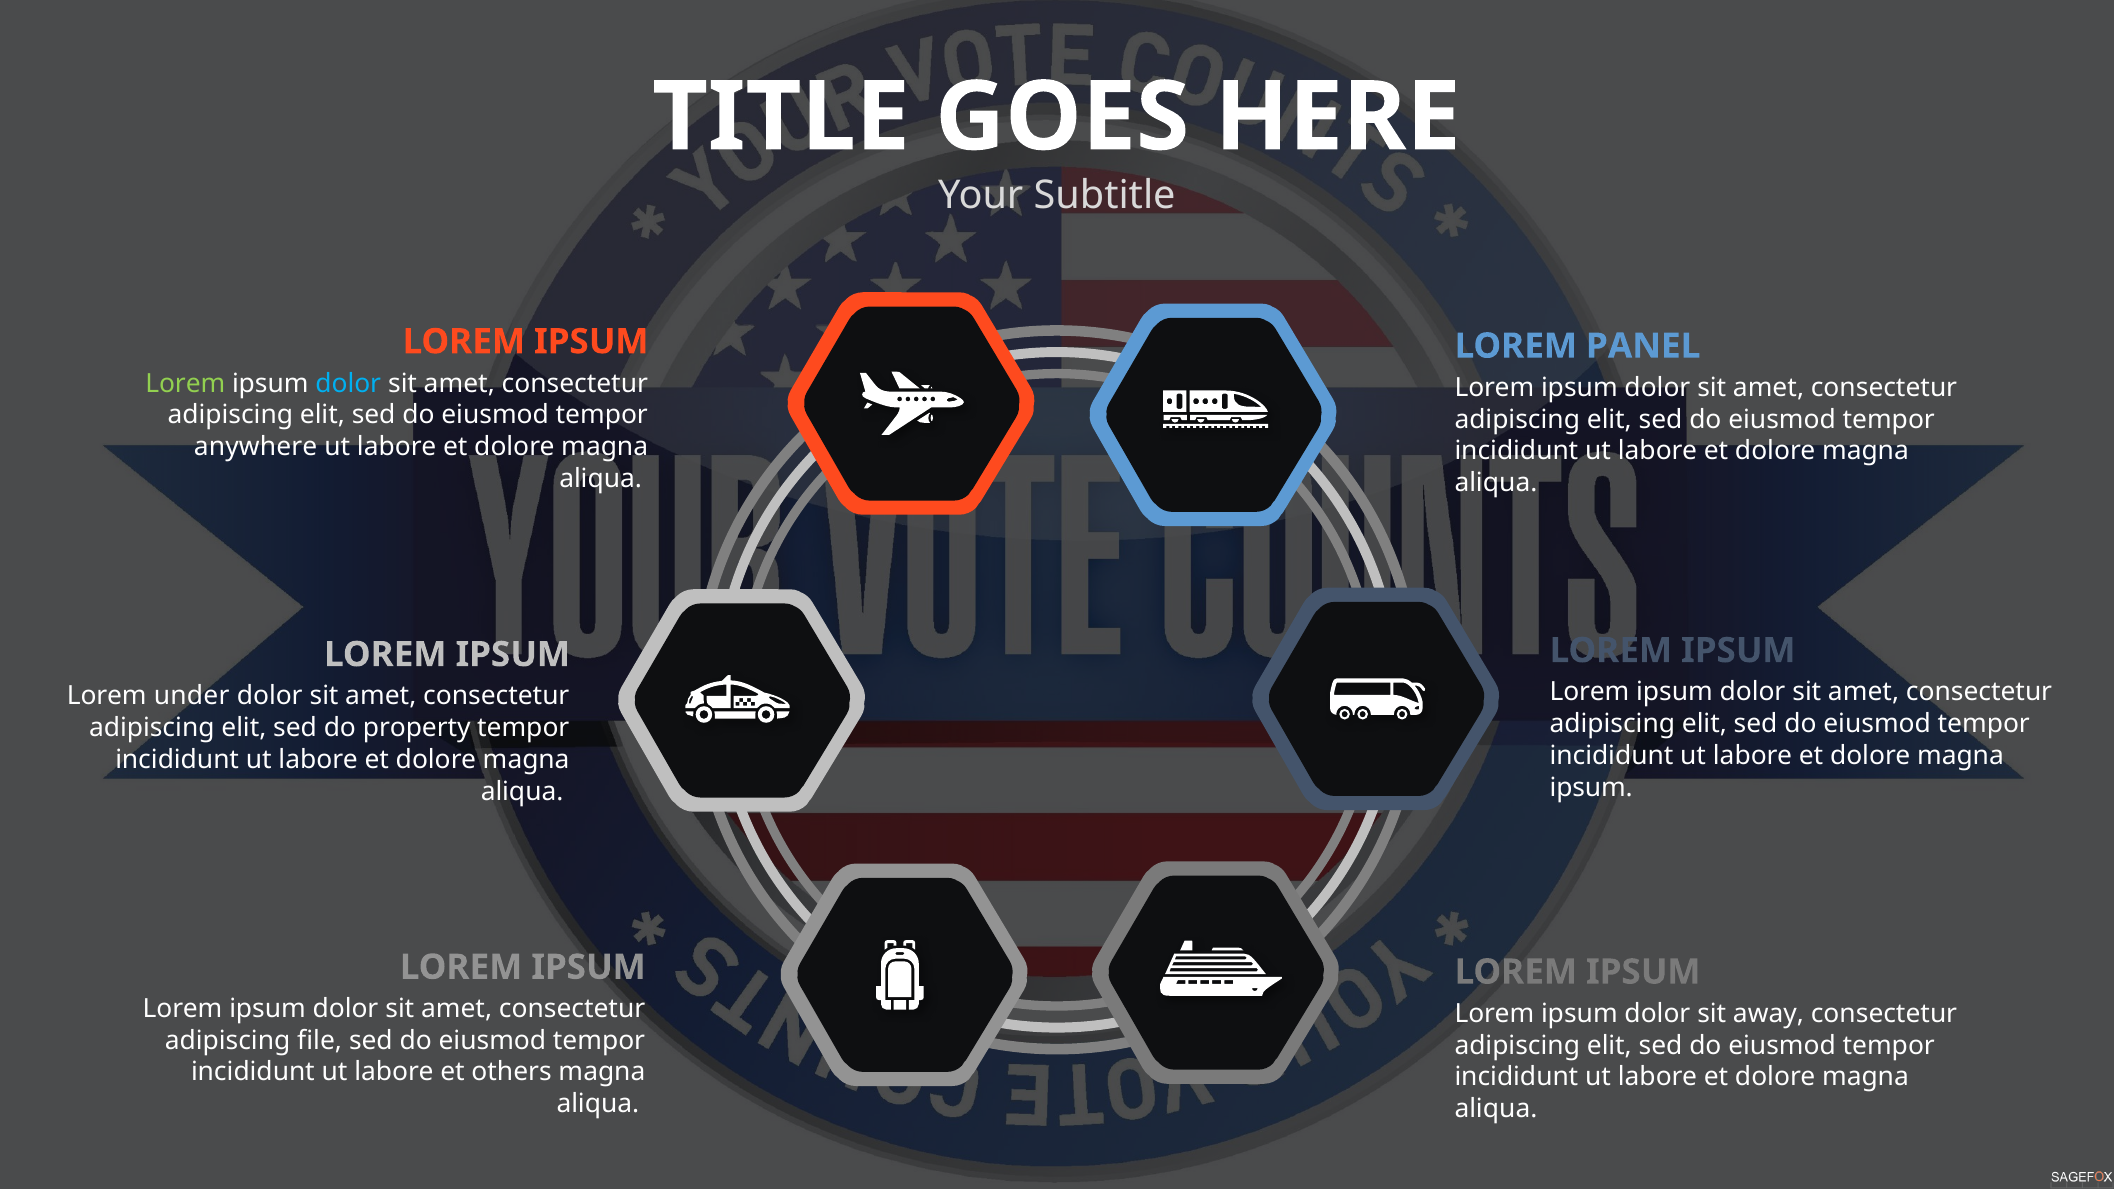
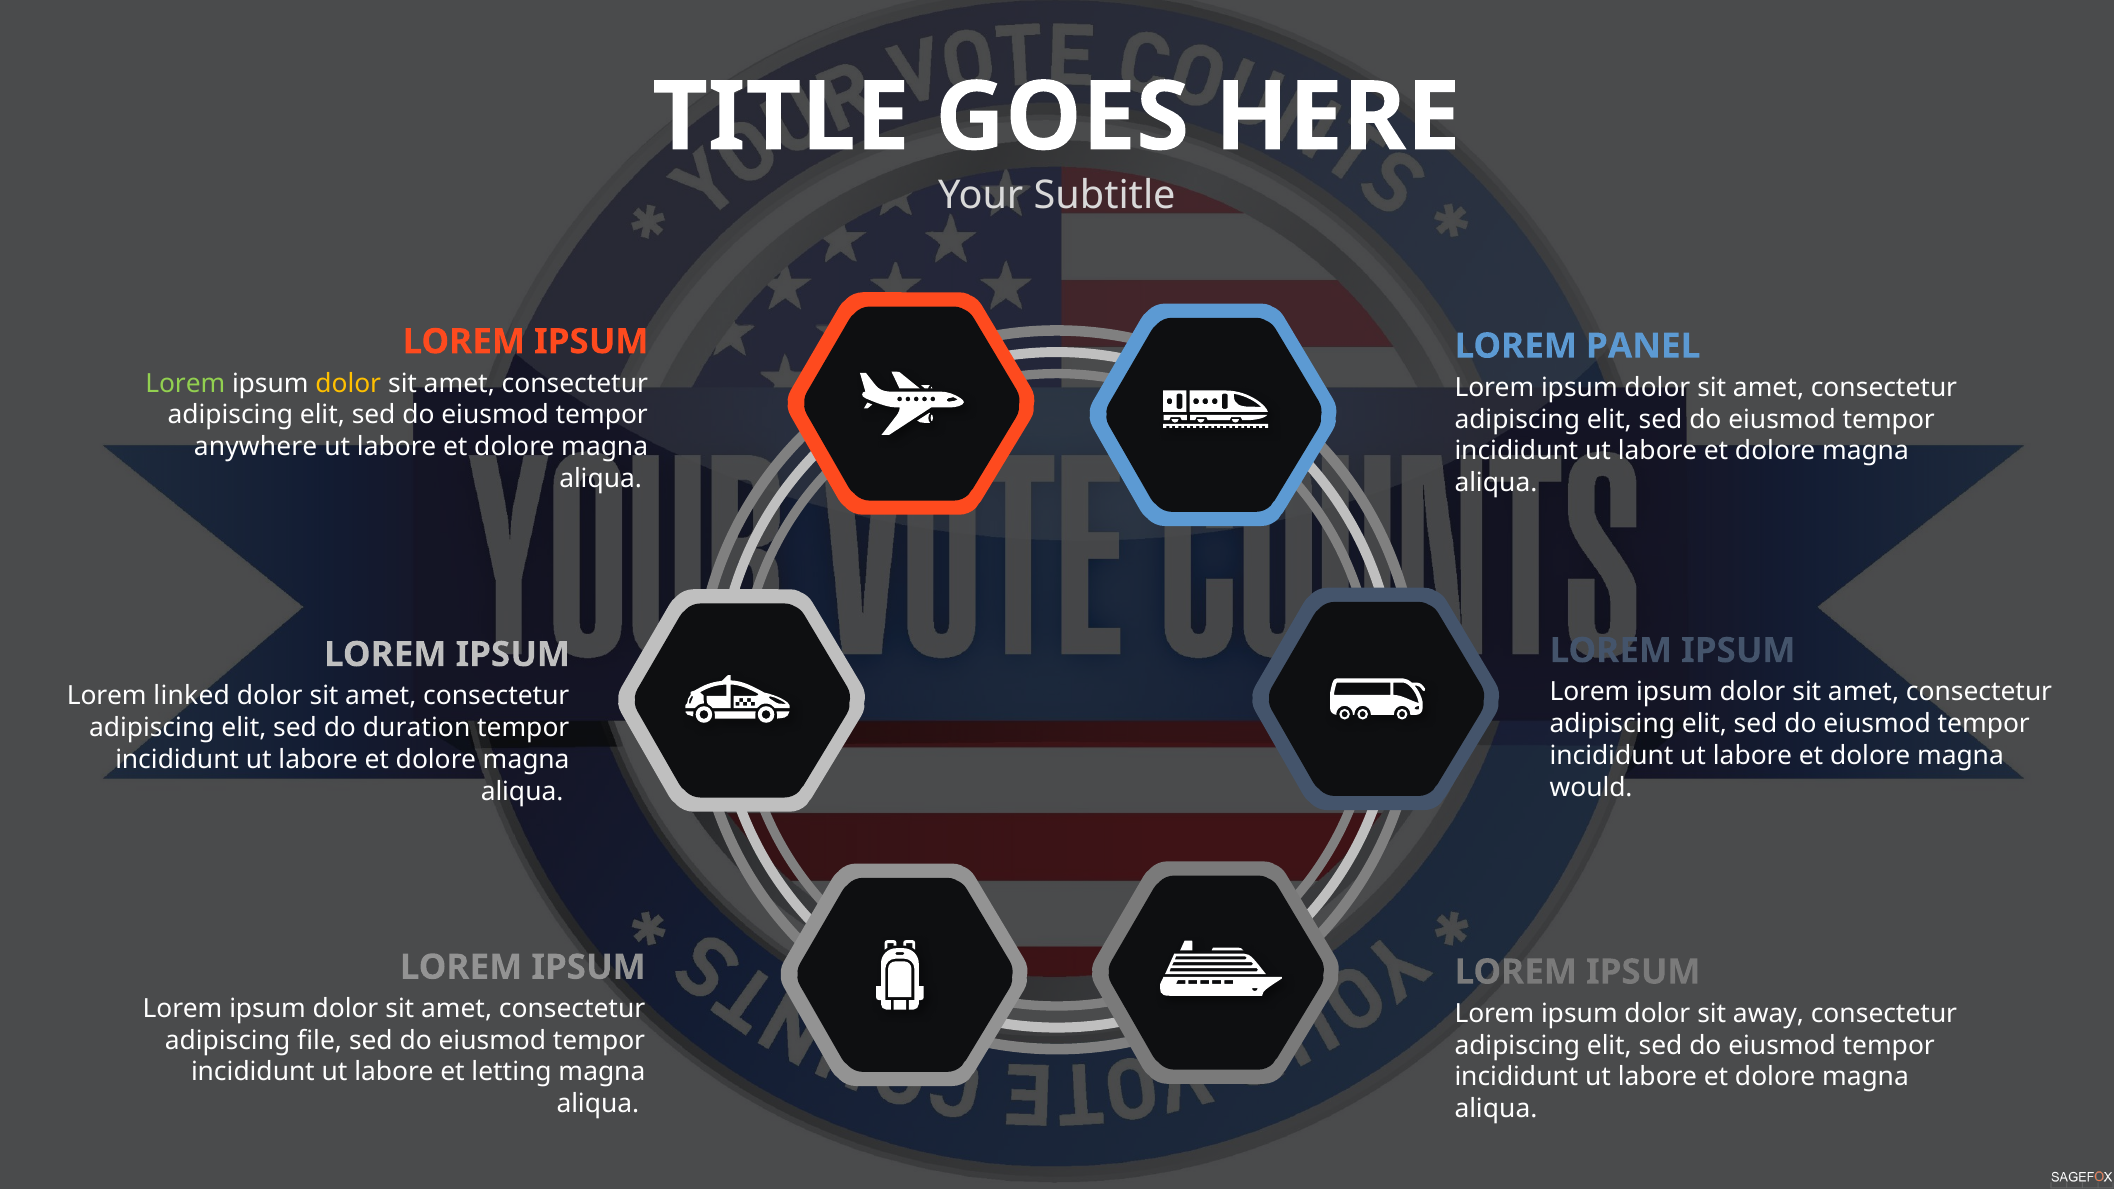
dolor colour: light blue -> yellow (348, 383)
under: under -> linked (192, 696)
property: property -> duration (417, 728)
ipsum: ipsum -> would (1591, 787)
others: others -> letting (512, 1072)
